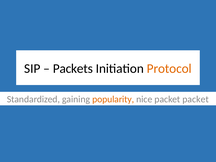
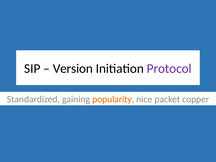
Packets: Packets -> Version (73, 69)
Protocol colour: orange -> purple (169, 69)
packet packet: packet -> copper (196, 99)
